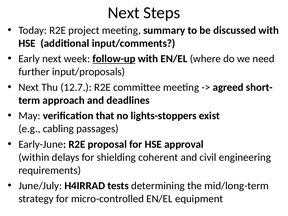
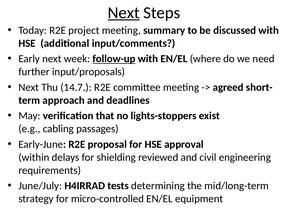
Next underline: none -> present (124, 13)
12.7: 12.7 -> 14.7 (76, 87)
coherent: coherent -> reviewed (158, 157)
